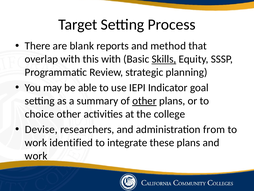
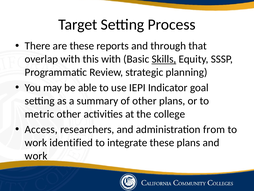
are blank: blank -> these (82, 46)
method: method -> through (168, 46)
other underline: present -> none (144, 101)
choice: choice -> metric (40, 114)
Devise: Devise -> Access (41, 129)
